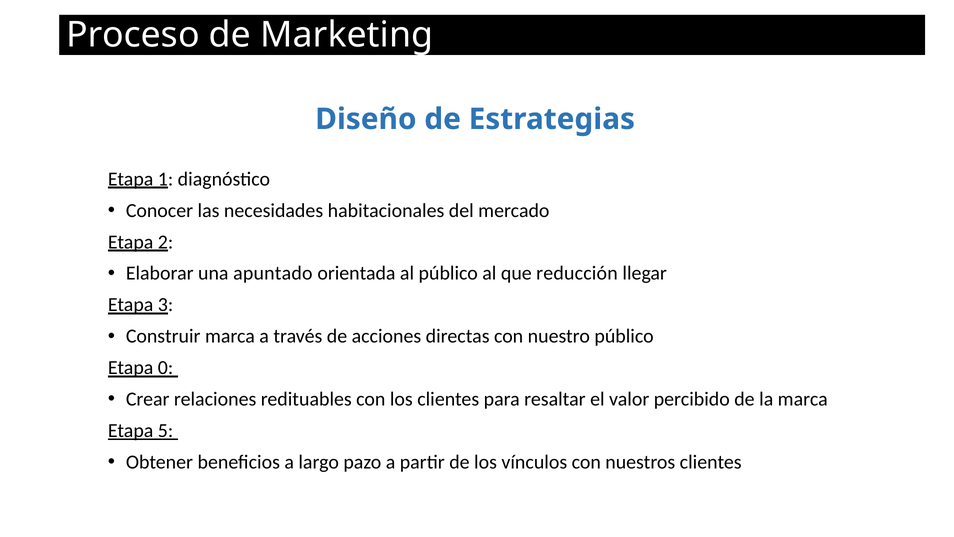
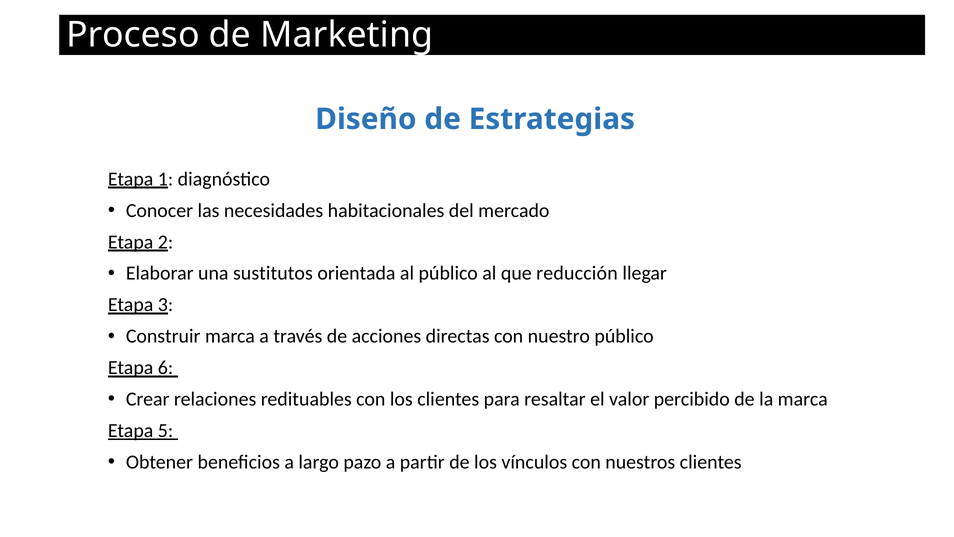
apuntado: apuntado -> sustitutos (273, 273)
0: 0 -> 6 (166, 368)
